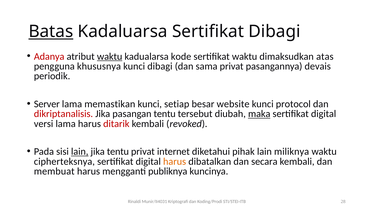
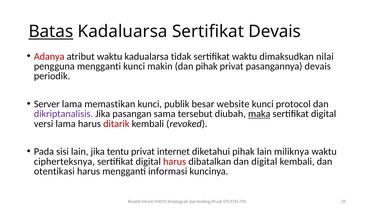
Sertifikat Dibagi: Dibagi -> Devais (275, 31)
waktu underline: present -> none (110, 56)
kode: kode -> tidak (181, 56)
atas: atas -> nilai (325, 56)
pengguna khususnya: khususnya -> mengganti (99, 66)
kunci dibagi: dibagi -> makin (160, 66)
dan sama: sama -> pihak (207, 66)
setiap: setiap -> publik (177, 104)
dikriptanalisis colour: red -> purple (63, 114)
pasangan tentu: tentu -> sama (165, 114)
lain underline: present -> none (80, 151)
harus colour: orange -> red (175, 161)
dan secara: secara -> digital (264, 161)
membuat: membuat -> otentikasi (54, 171)
publiknya: publiknya -> informasi (168, 171)
